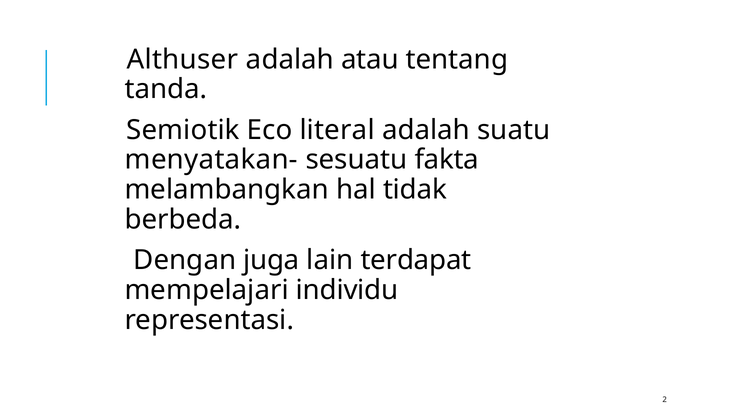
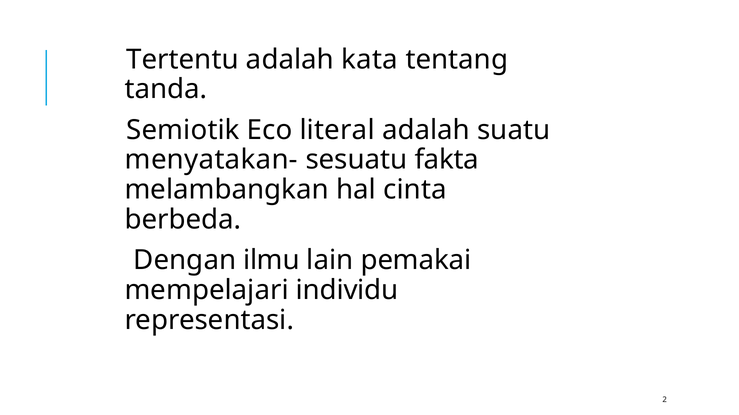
Althuser: Althuser -> Tertentu (183, 60)
atau: atau -> kata (370, 60)
tidak: tidak -> cinta (415, 190)
juga: juga -> ilmu (271, 261)
terdapat: terdapat -> pemakai (416, 261)
